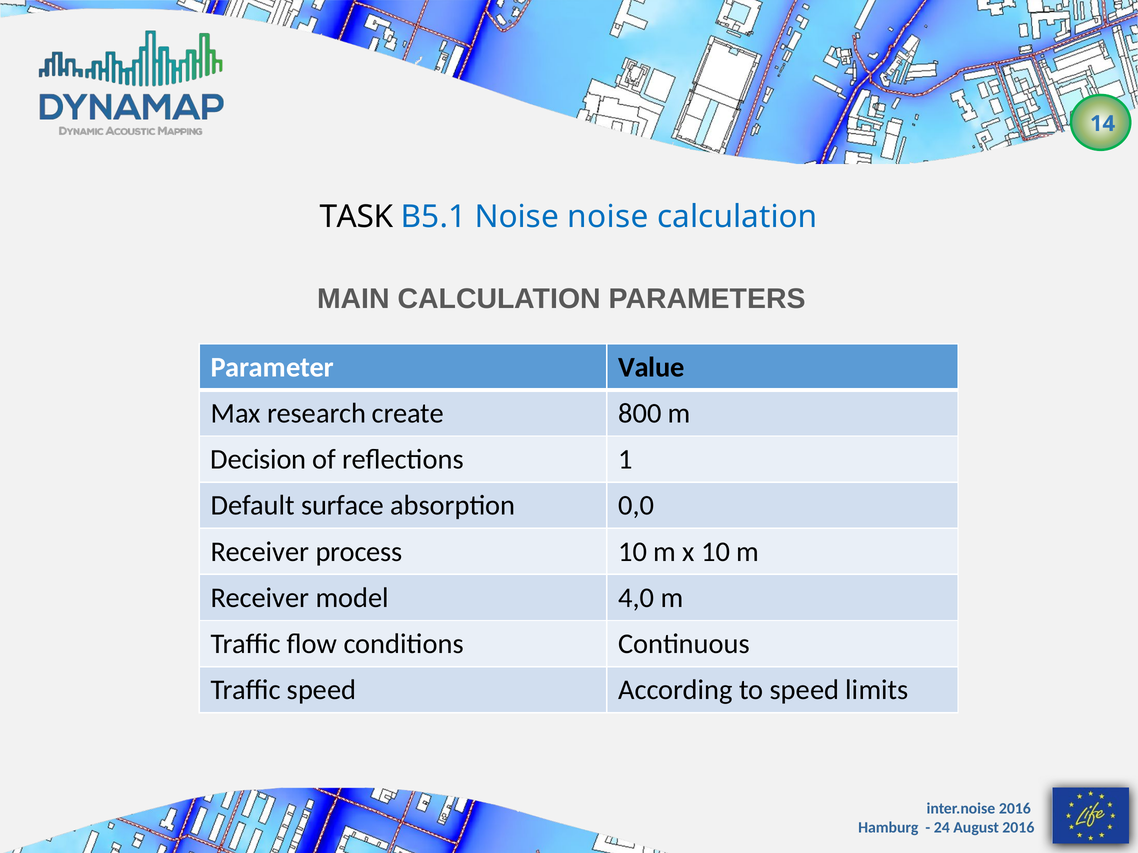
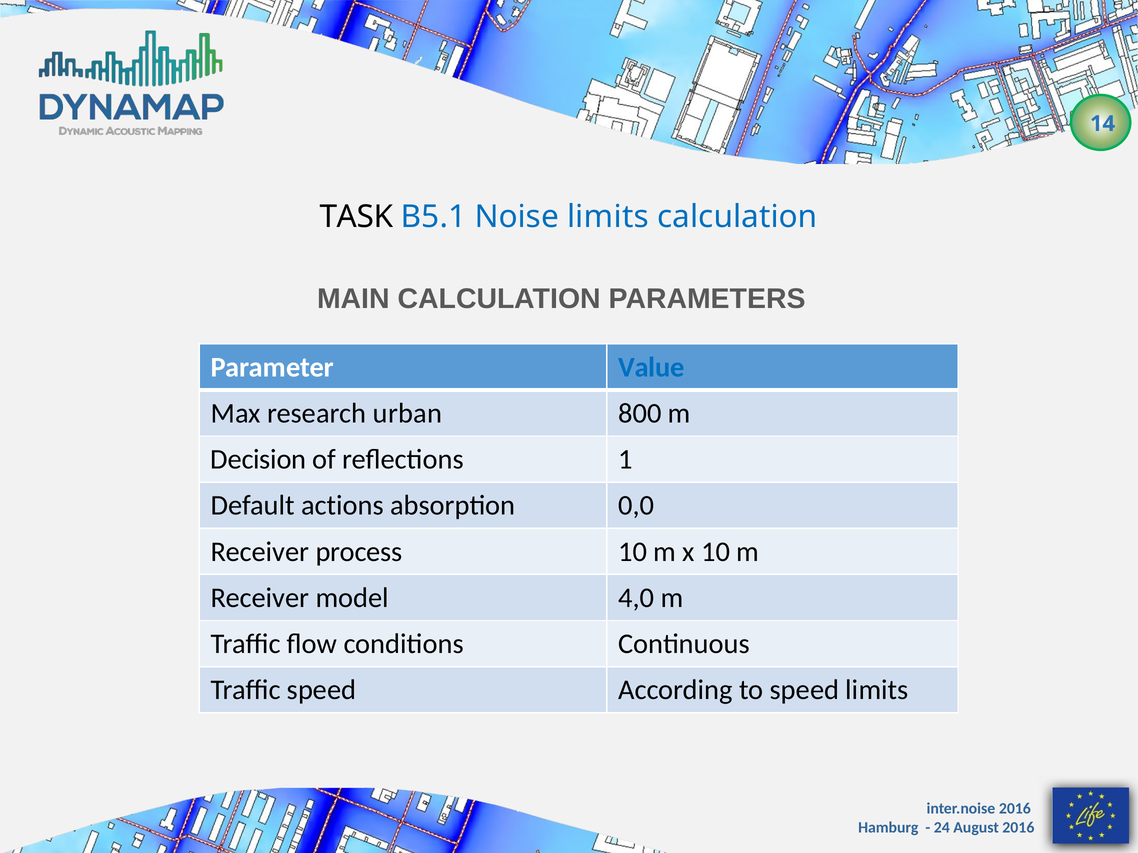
Noise noise: noise -> limits (608, 217)
Value colour: black -> blue (651, 367)
create: create -> urban (408, 414)
surface: surface -> actions (343, 506)
